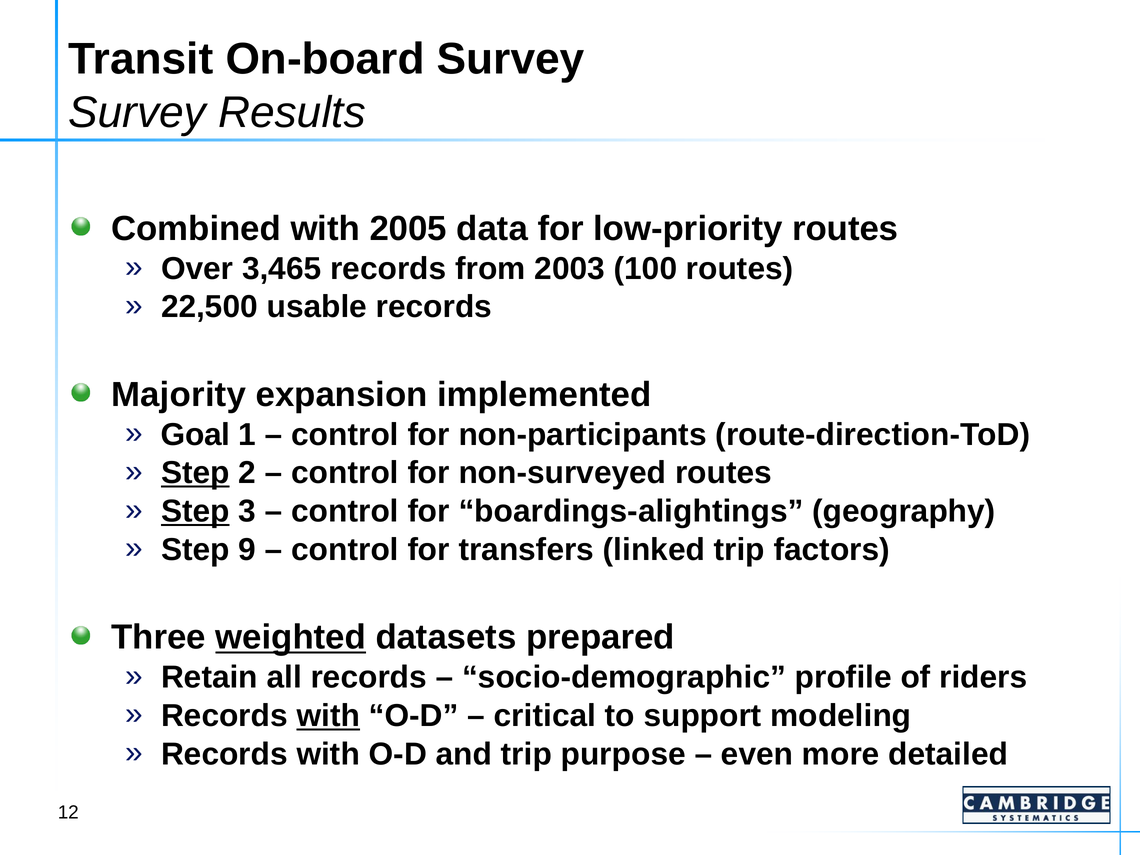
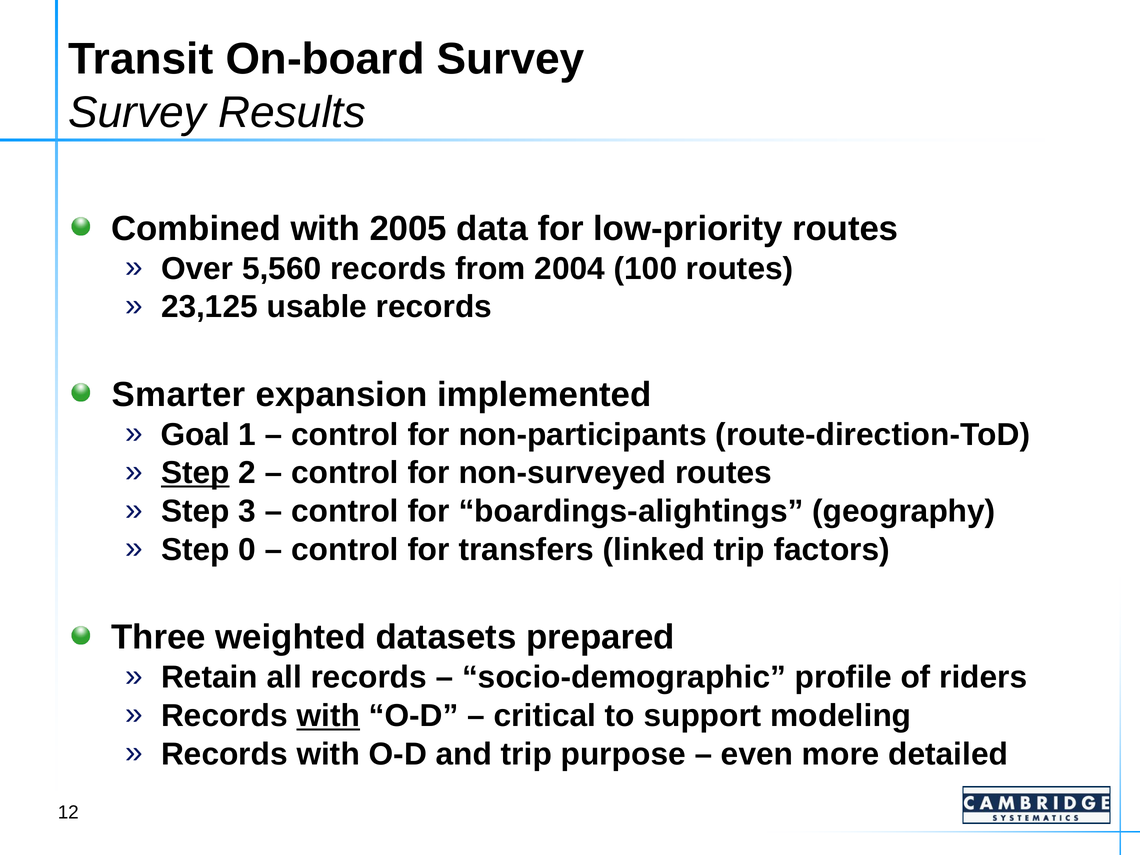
3,465: 3,465 -> 5,560 (282, 269)
2003: 2003 -> 2004 (570, 269)
22,500: 22,500 -> 23,125 (209, 307)
Majority: Majority -> Smarter (179, 395)
Step underline: present -> none (195, 511)
9: 9 -> 0 (247, 550)
weighted underline: present -> none (291, 637)
